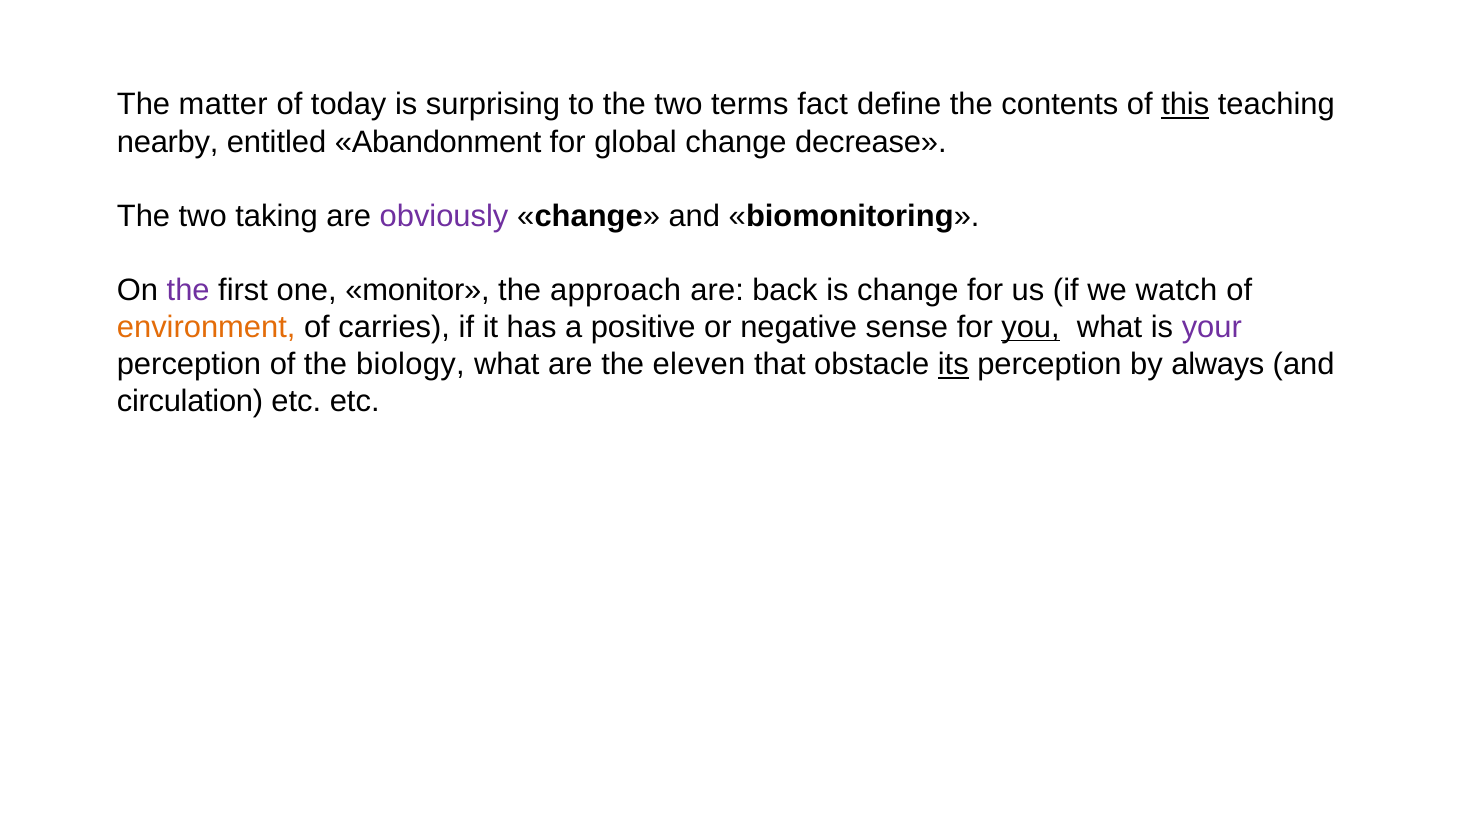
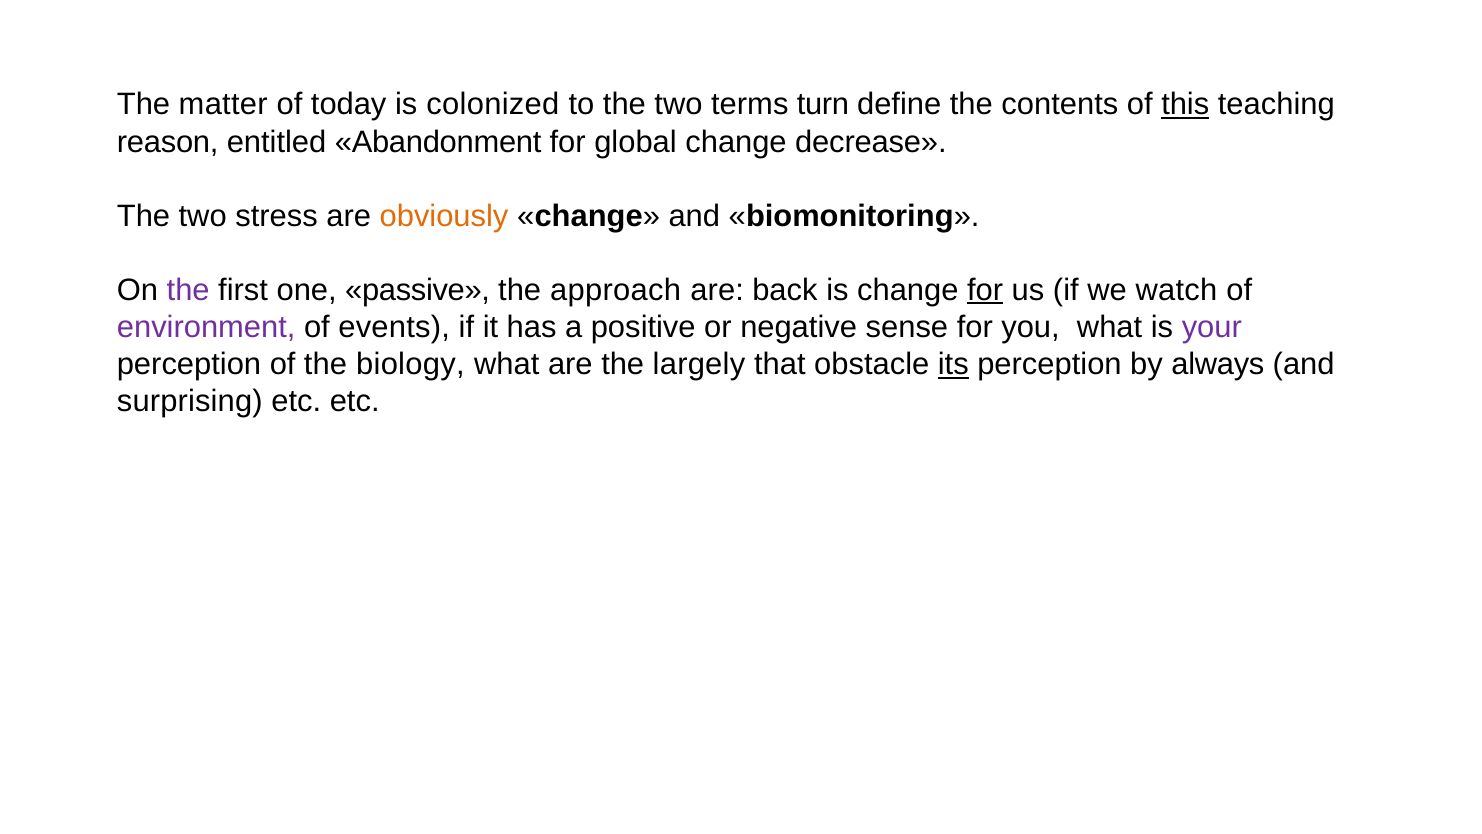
surprising: surprising -> colonized (493, 105)
fact: fact -> turn (823, 105)
nearby: nearby -> reason (168, 142)
taking: taking -> stress (277, 216)
obviously colour: purple -> orange (444, 216)
monitor: monitor -> passive (418, 290)
for underline: none -> present (985, 290)
environment colour: orange -> purple (206, 327)
carries: carries -> events (394, 327)
you underline: present -> none (1031, 327)
eleven: eleven -> largely (699, 364)
circulation: circulation -> surprising (190, 401)
